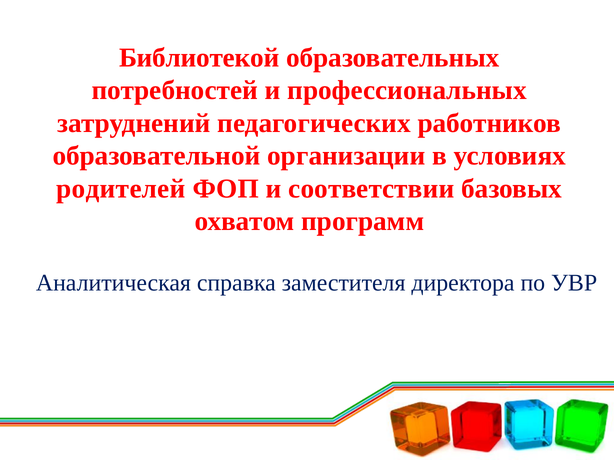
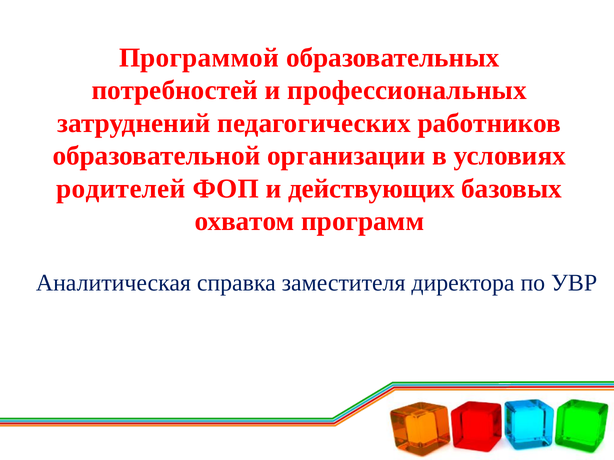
Библиотекой: Библиотекой -> Программой (199, 58)
соответствии: соответствии -> действующих (372, 189)
